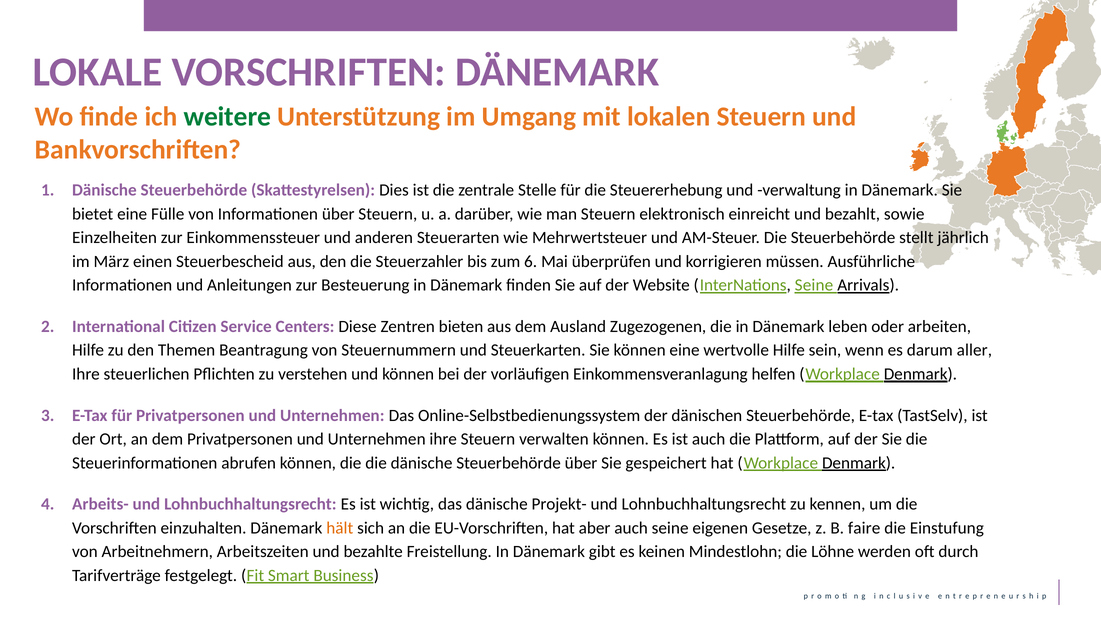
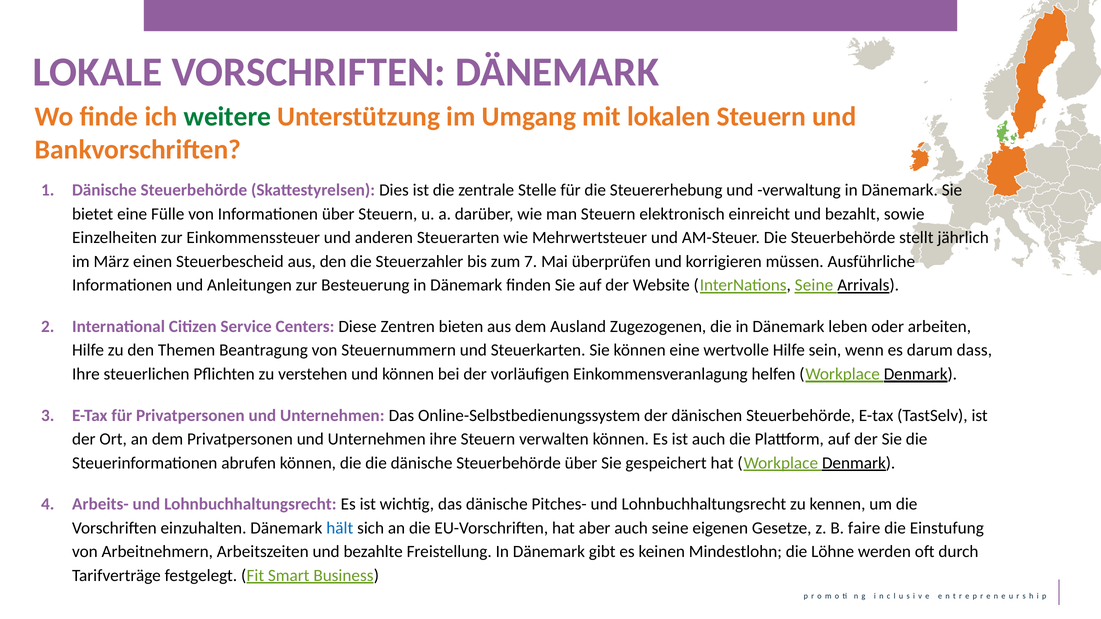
6: 6 -> 7 (531, 262)
aller: aller -> dass (974, 350)
Projekt-: Projekt- -> Pitches- (559, 504)
hält colour: orange -> blue (340, 528)
